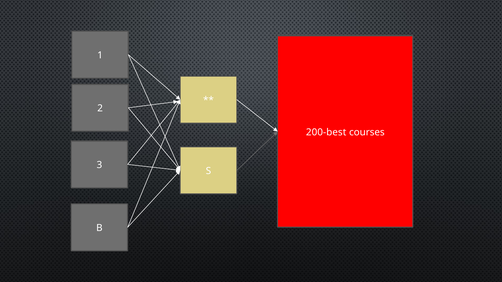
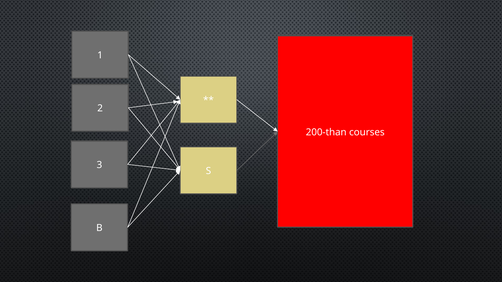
200-best: 200-best -> 200-than (326, 132)
